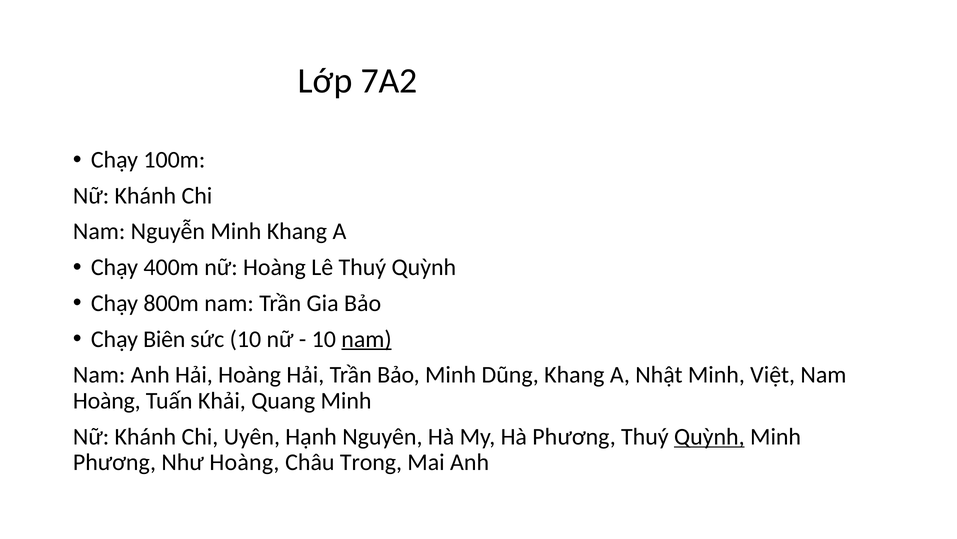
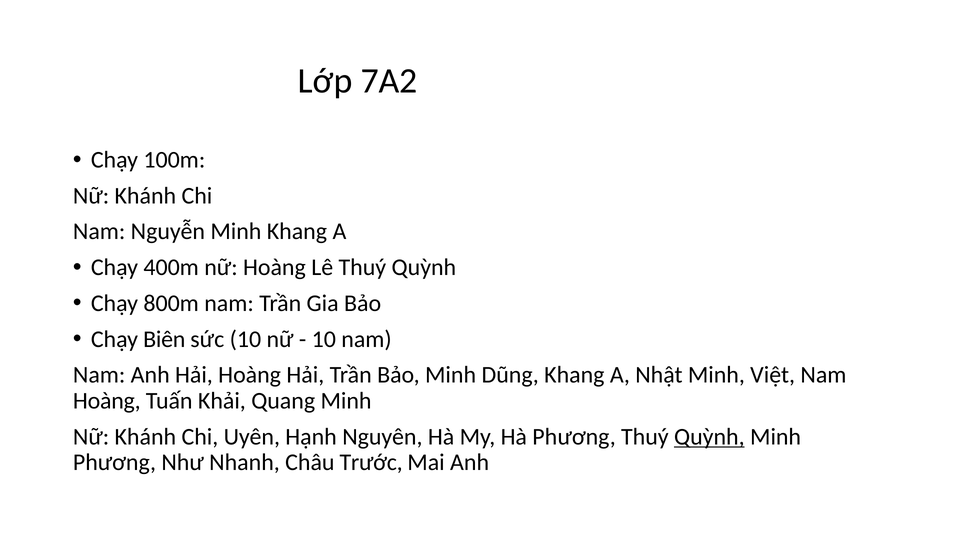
nam underline: present -> none (367, 339)
Như Hoàng: Hoàng -> Nhanh (245, 462)
Trong: Trong -> Trước (371, 462)
